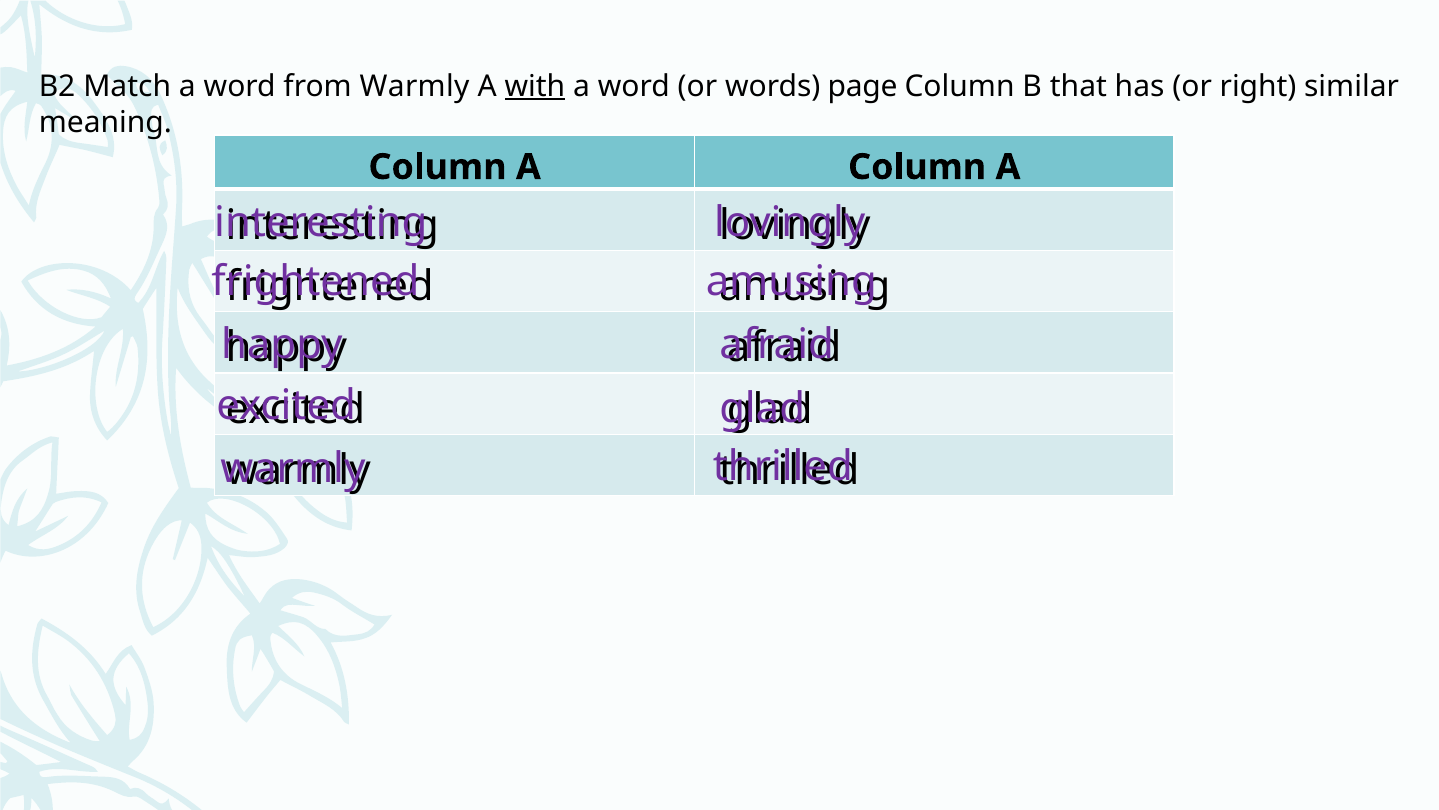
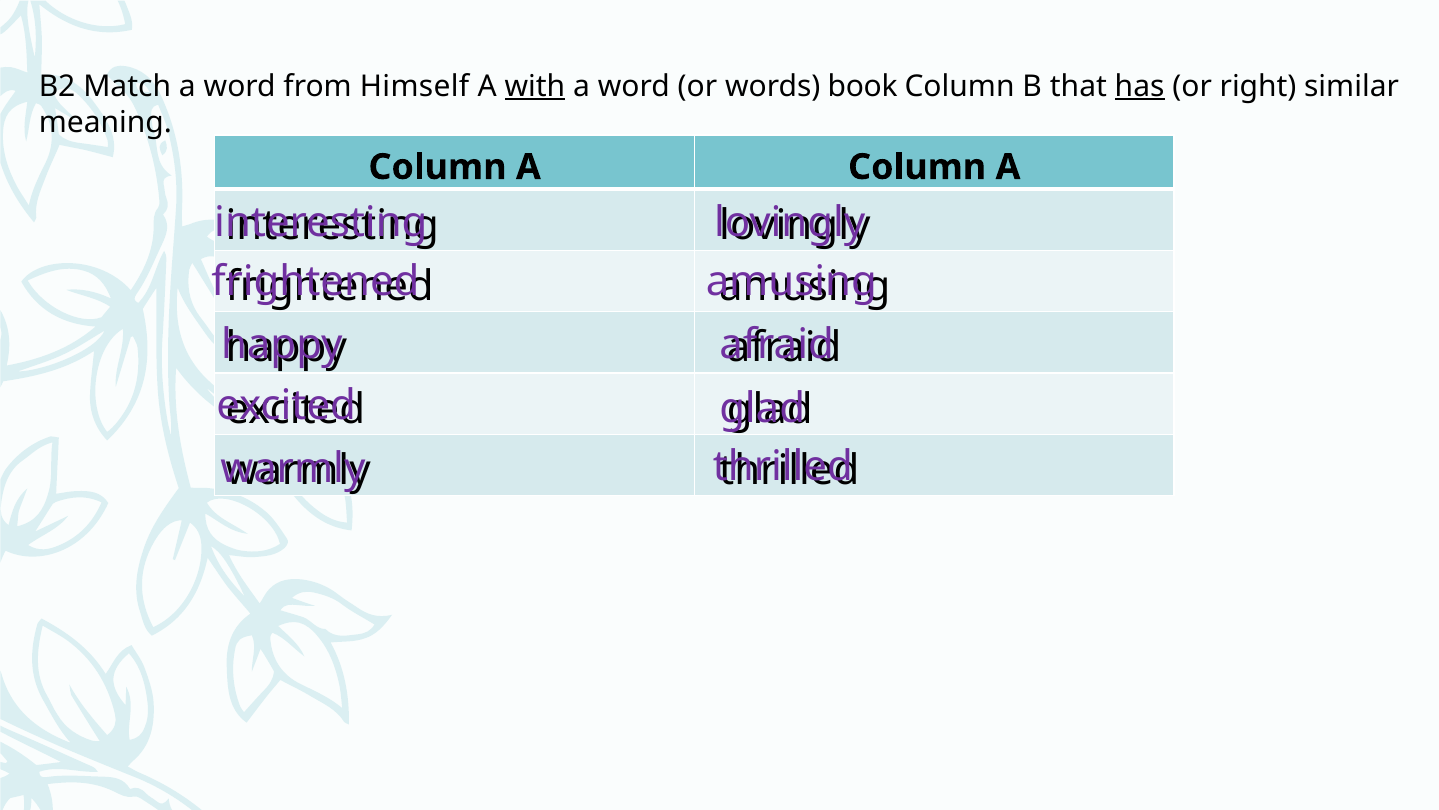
from Warmly: Warmly -> Himself (415, 86)
page: page -> book (863, 86)
has underline: none -> present (1140, 86)
